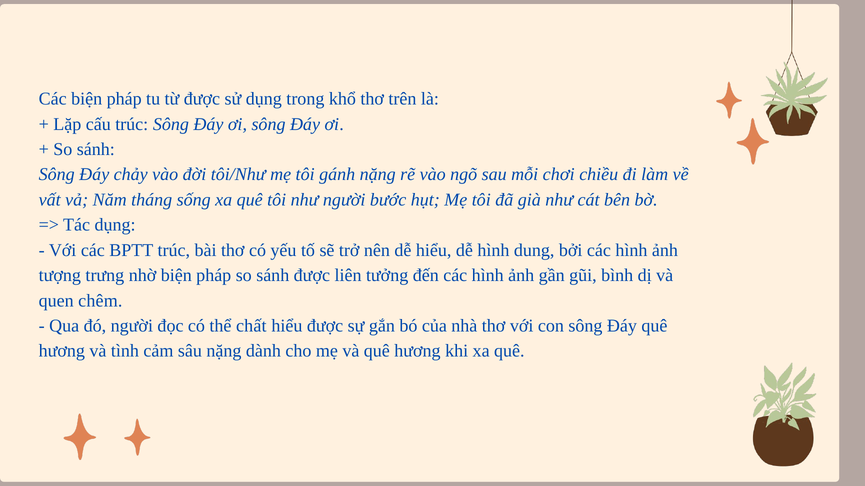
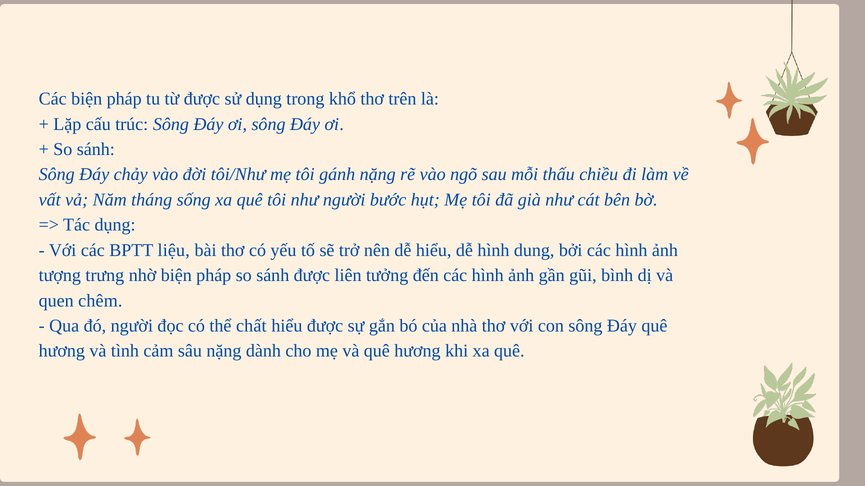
chơi: chơi -> thấu (559, 175)
BPTT trúc: trúc -> liệu (174, 250)
